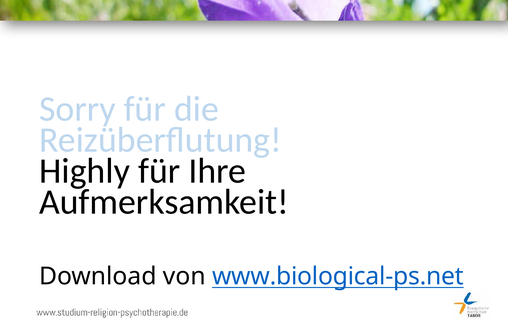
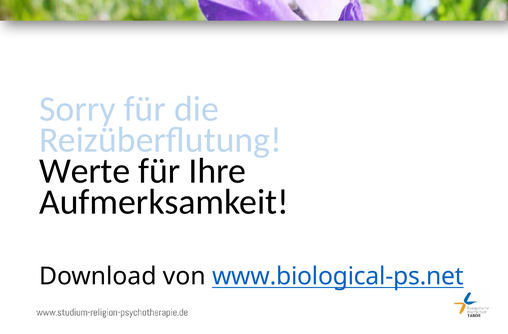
Highly: Highly -> Werte (85, 171)
